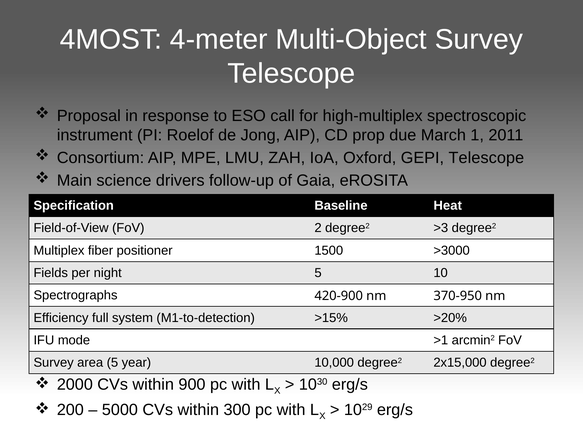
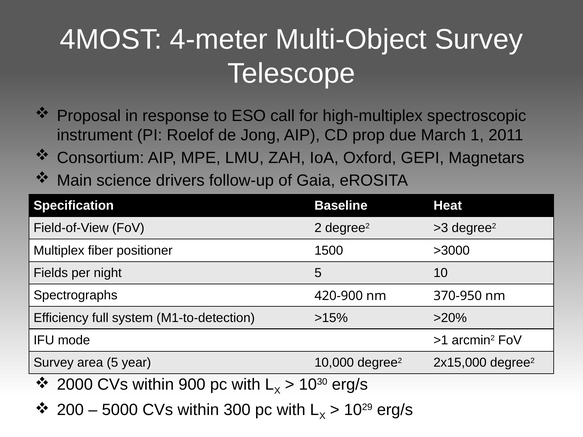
GEPI Telescope: Telescope -> Magnetars (486, 158)
